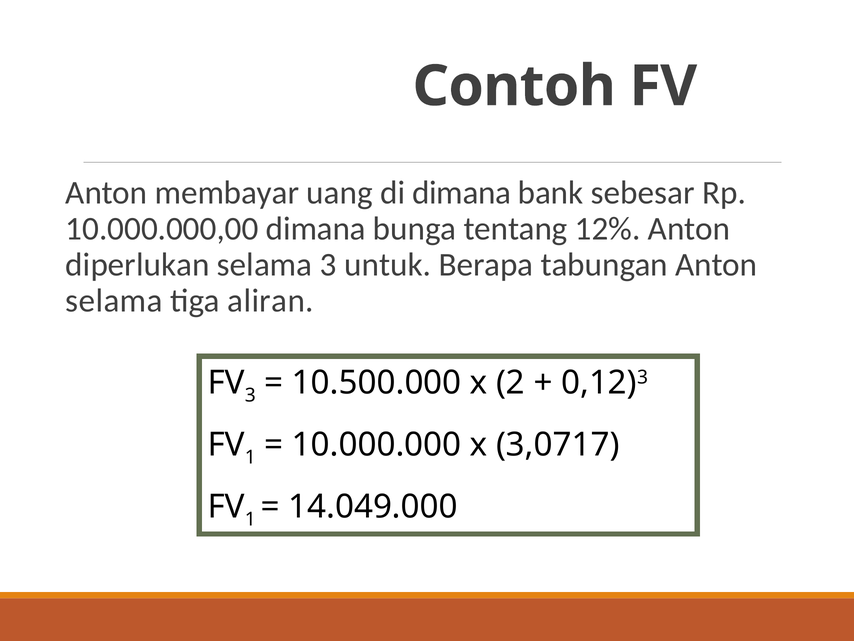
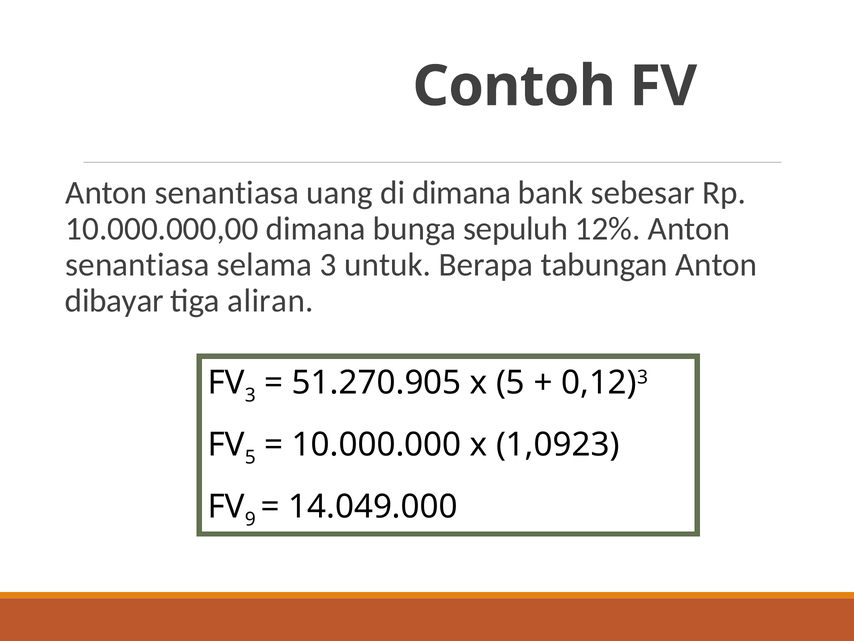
membayar: membayar -> senantiasa (227, 193)
tentang: tentang -> sepuluh (516, 229)
diperlukan: diperlukan -> senantiasa (137, 265)
selama: selama -> dibayar (114, 300)
10.500.000: 10.500.000 -> 51.270.905 (377, 382)
x 2: 2 -> 5 (511, 382)
1: 1 -> 5 (250, 457)
3,0717: 3,0717 -> 1,0923 (558, 444)
1: 1 -> 9 (250, 519)
